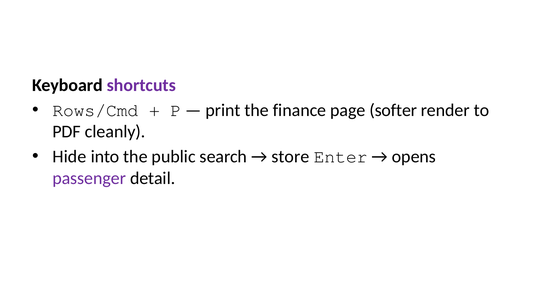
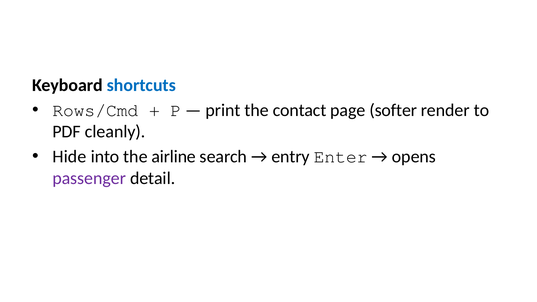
shortcuts colour: purple -> blue (141, 85)
finance: finance -> contact (300, 110)
public: public -> airline (174, 157)
store: store -> entry (291, 157)
